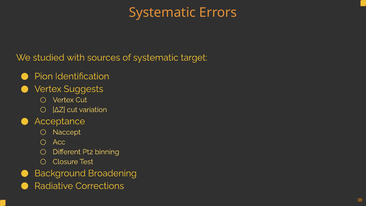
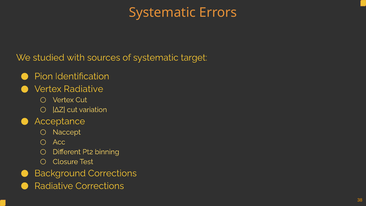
Vertex Suggests: Suggests -> Radiative (83, 89)
Background Broadening: Broadening -> Corrections (112, 173)
